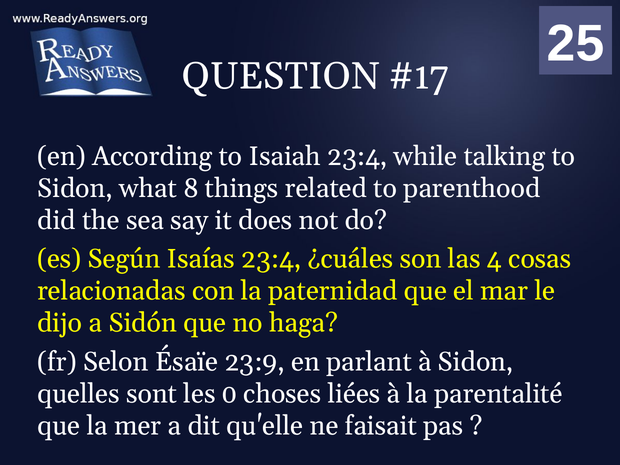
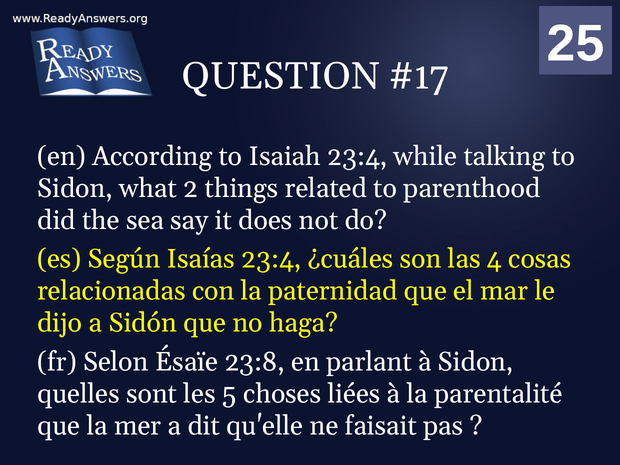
8: 8 -> 2 (191, 188)
23:9: 23:9 -> 23:8 (255, 362)
0: 0 -> 5 (229, 394)
